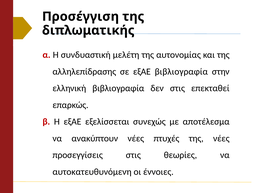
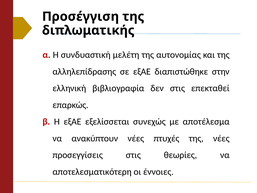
εξΑΕ βιβλιογραφία: βιβλιογραφία -> διαπιστώθηκε (181, 71)
αυτοκατευθυνόμενη: αυτοκατευθυνόμενη -> αποτελεσματικότερη (92, 172)
